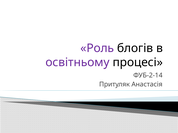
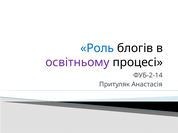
Роль colour: purple -> blue (97, 48)
